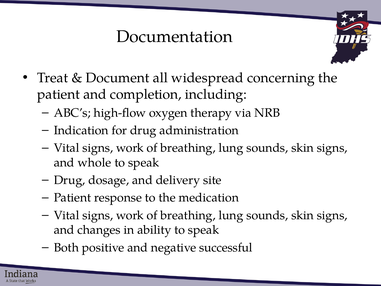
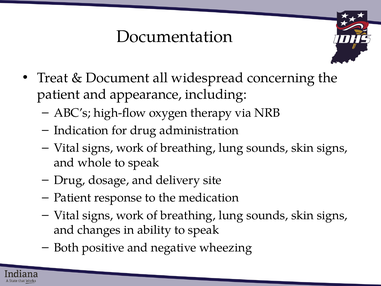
completion: completion -> appearance (146, 94)
successful: successful -> wheezing (226, 247)
